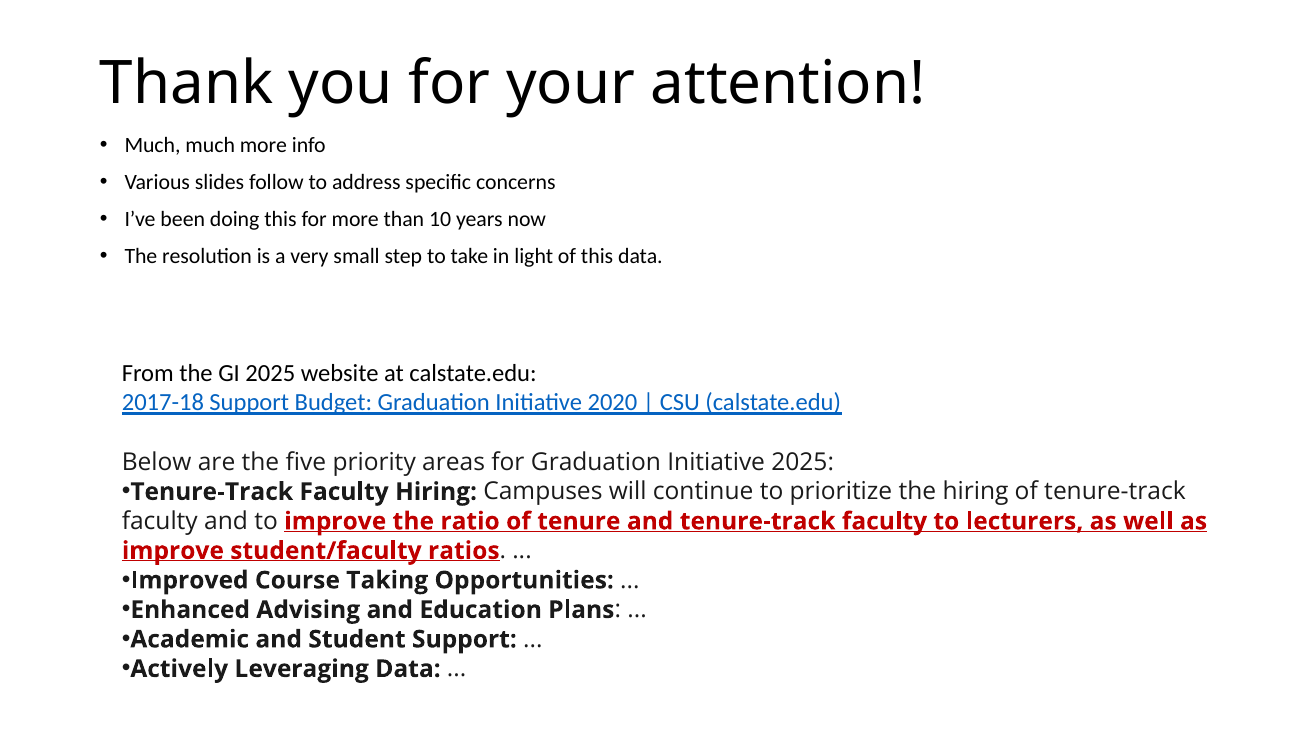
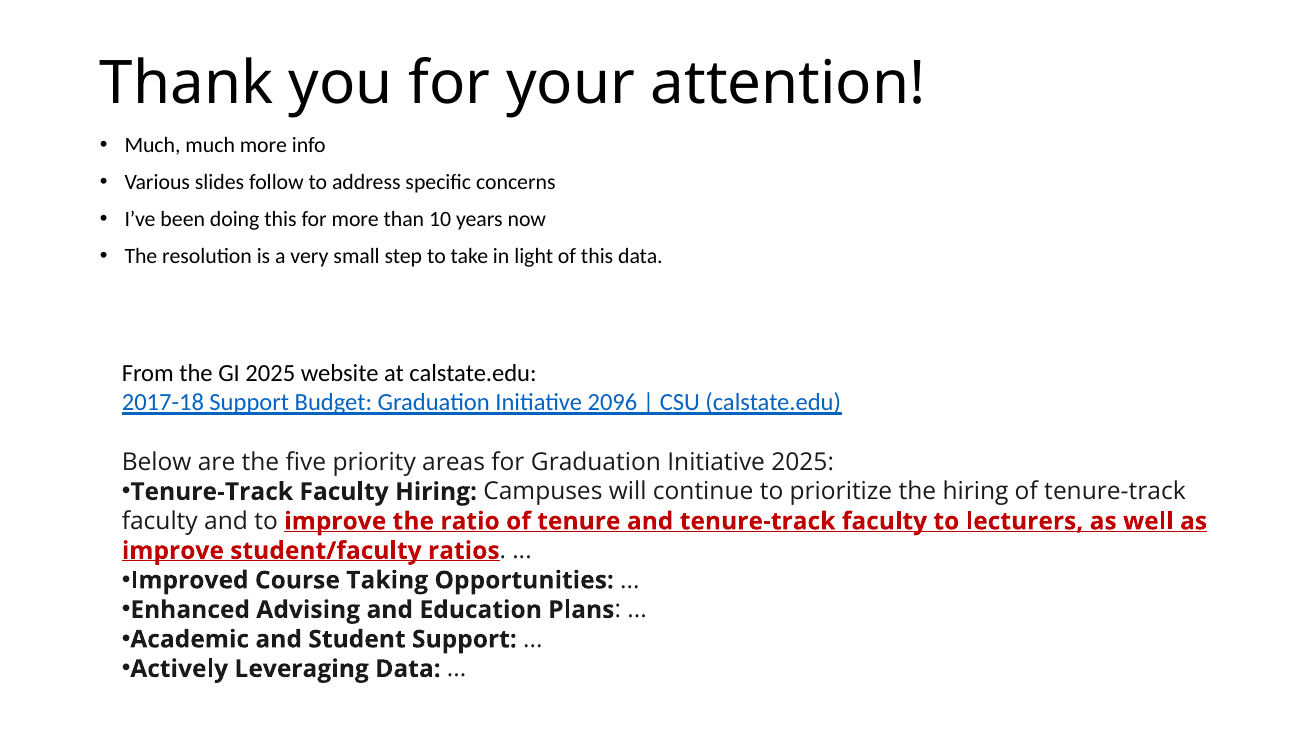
2020: 2020 -> 2096 (612, 402)
